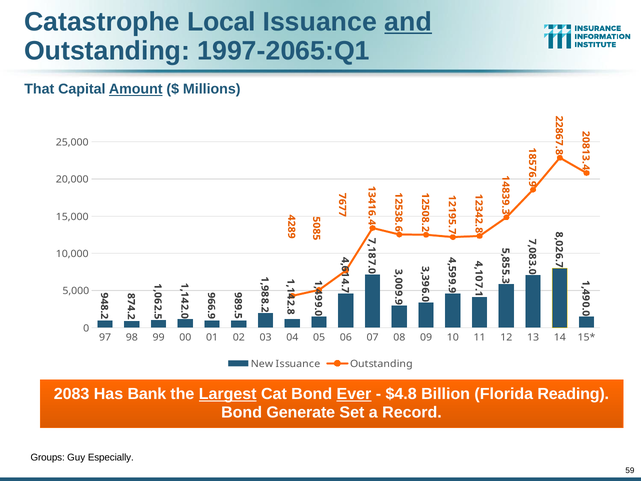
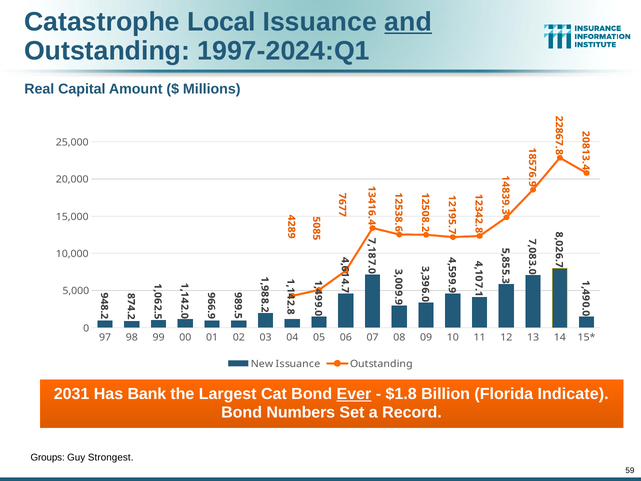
1997-2065:Q1: 1997-2065:Q1 -> 1997-2024:Q1 (284, 51)
That: That -> Real (39, 89)
Amount underline: present -> none (136, 89)
2083: 2083 -> 2031 (72, 394)
Largest underline: present -> none (228, 394)
$4.8: $4.8 -> $1.8 (401, 394)
Reading: Reading -> Indicate (573, 394)
Generate: Generate -> Numbers (301, 412)
Especially: Especially -> Strongest (111, 457)
